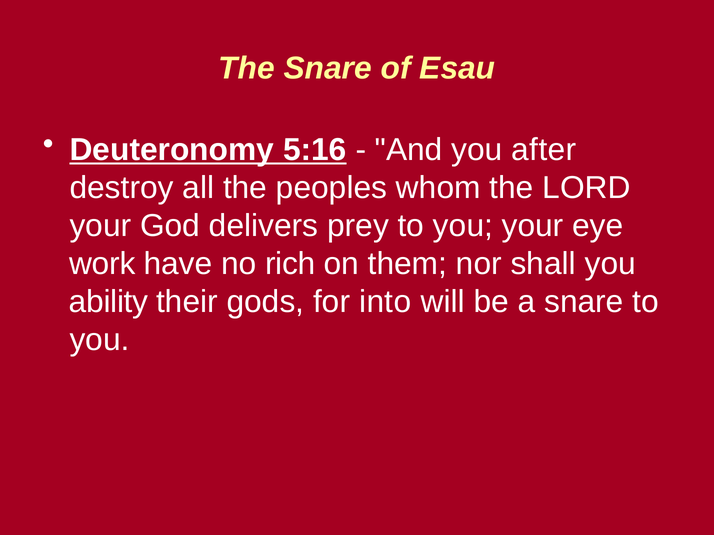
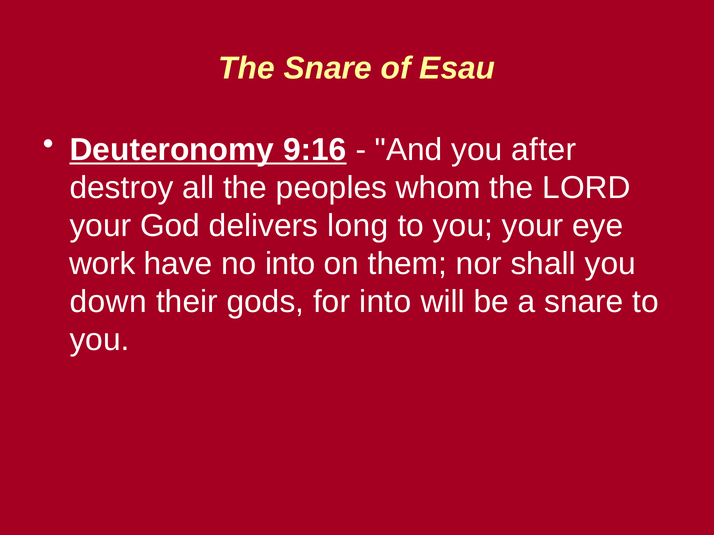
5:16: 5:16 -> 9:16 (315, 150)
prey: prey -> long (358, 226)
no rich: rich -> into (290, 264)
ability: ability -> down (108, 302)
